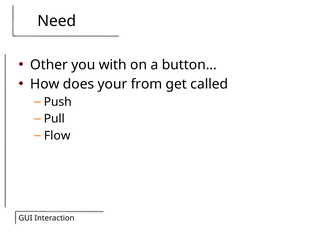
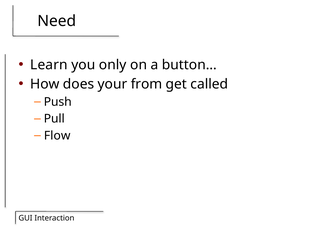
Other: Other -> Learn (49, 65)
with: with -> only (113, 65)
